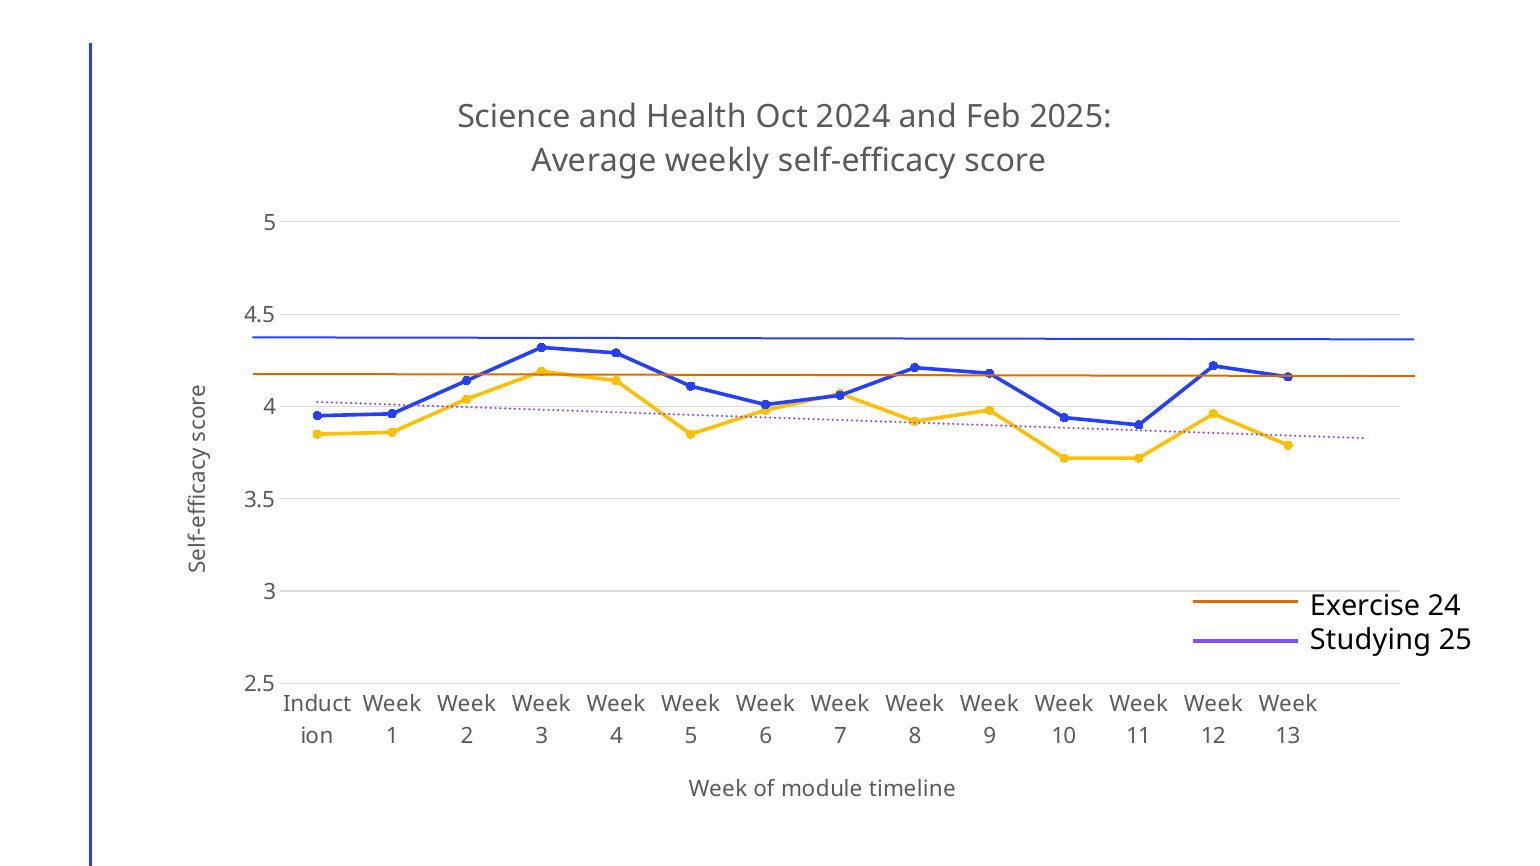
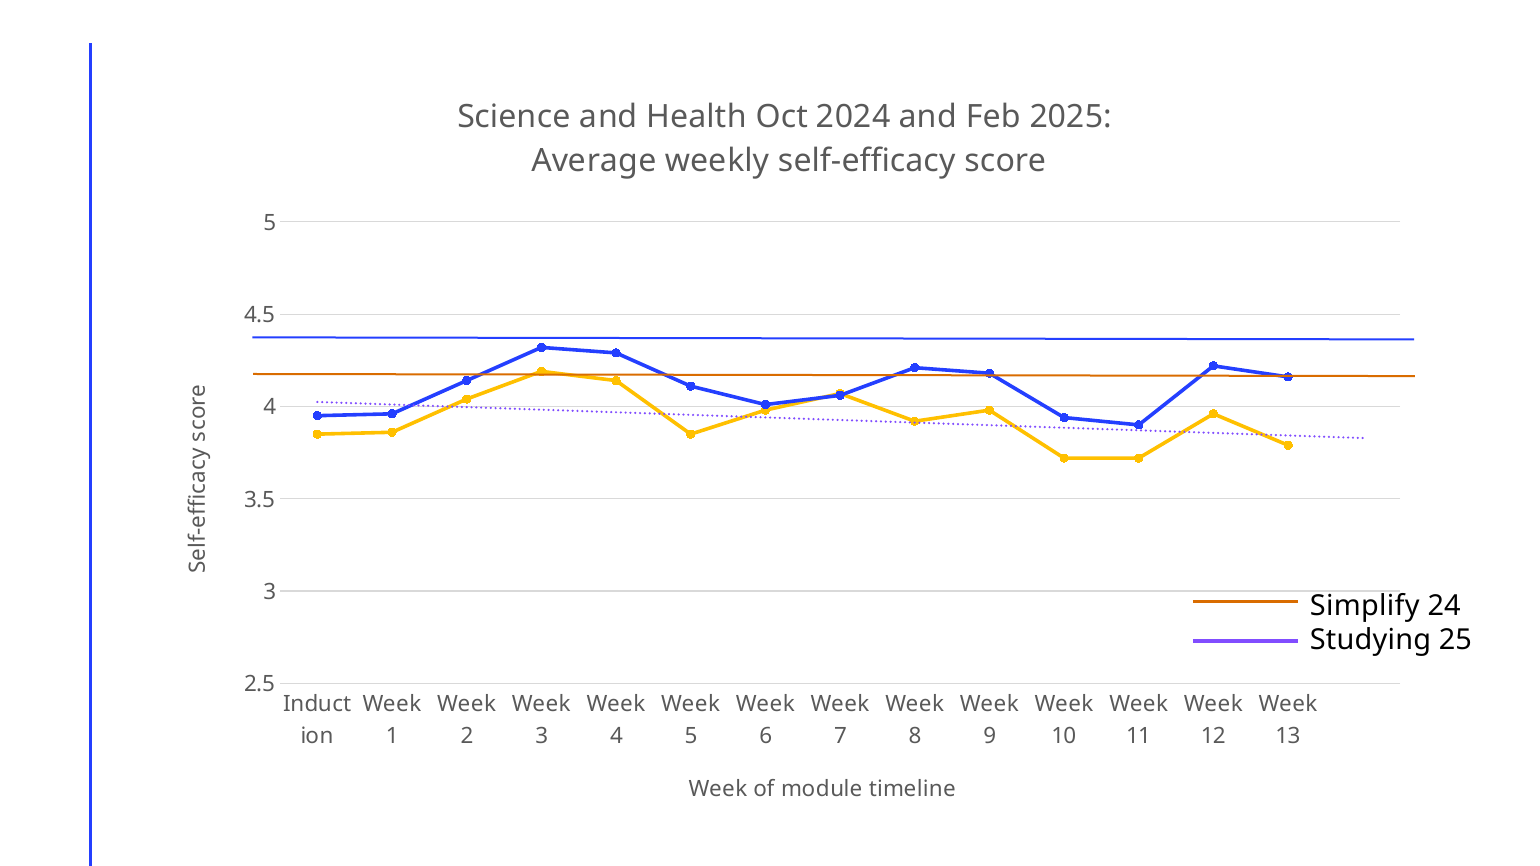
Exercise: Exercise -> Simplify (1365, 606)
